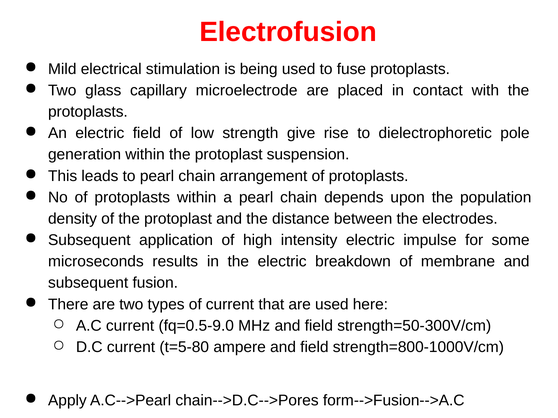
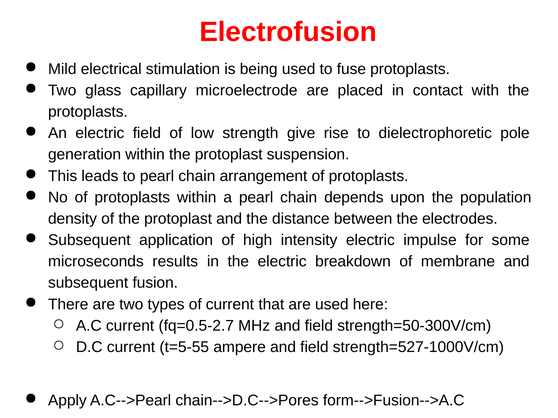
fq=0.5-9.0: fq=0.5-9.0 -> fq=0.5-2.7 (196, 326)
t=5-80: t=5-80 -> t=5-55 (184, 348)
strength=800-1000V/cm: strength=800-1000V/cm -> strength=527-1000V/cm (418, 348)
